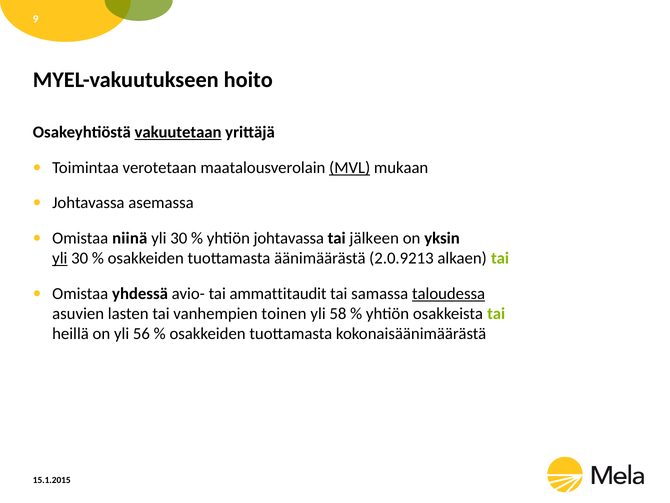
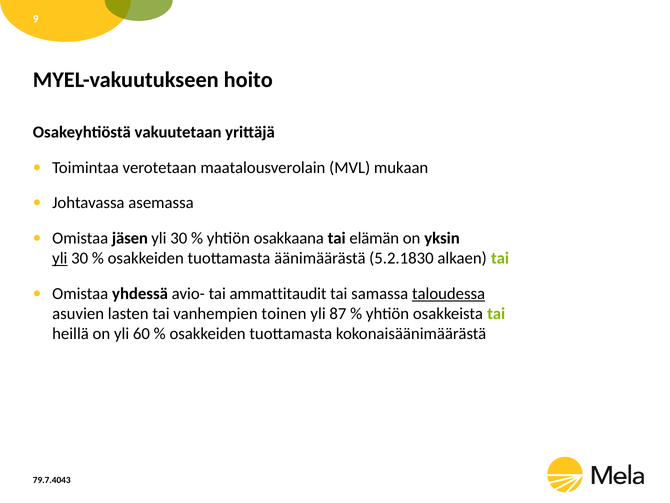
vakuutetaan underline: present -> none (178, 132)
MVL underline: present -> none (350, 168)
niinä: niinä -> jäsen (130, 238)
yhtiön johtavassa: johtavassa -> osakkaana (289, 238)
jälkeen: jälkeen -> elämän (374, 238)
2.0.9213: 2.0.9213 -> 5.2.1830 (401, 258)
58: 58 -> 87 (338, 313)
56: 56 -> 60 (141, 333)
15.1.2015: 15.1.2015 -> 79.7.4043 (52, 480)
